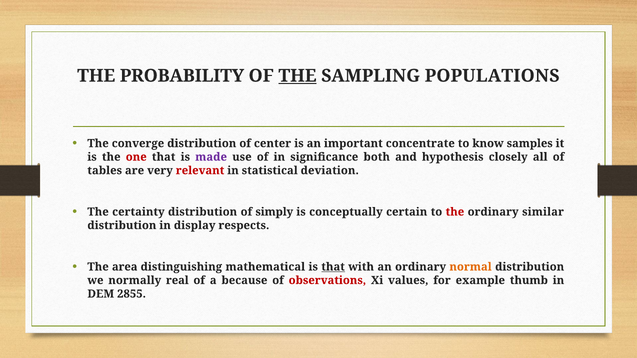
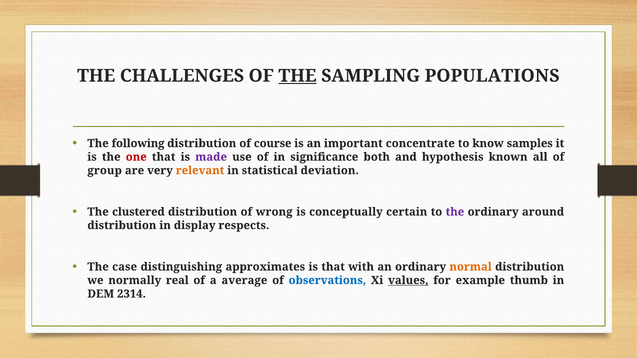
PROBABILITY: PROBABILITY -> CHALLENGES (182, 76)
converge: converge -> following (138, 144)
center: center -> course (273, 144)
closely: closely -> known (508, 157)
tables: tables -> group (105, 171)
relevant colour: red -> orange (200, 171)
certainty: certainty -> clustered (138, 212)
simply: simply -> wrong (274, 212)
the colour: red -> purple (455, 212)
similar: similar -> around (543, 212)
area: area -> case (125, 267)
mathematical: mathematical -> approximates (265, 267)
that underline: present -> none (333, 267)
because: because -> average (244, 281)
observations colour: red -> blue (327, 281)
values underline: none -> present (408, 281)
2855: 2855 -> 2314 (132, 294)
